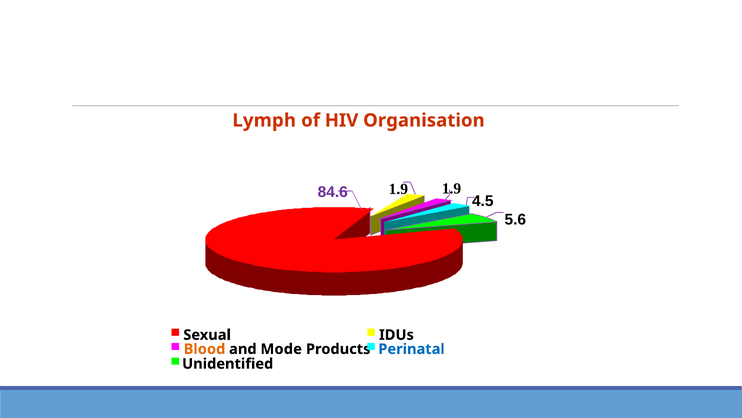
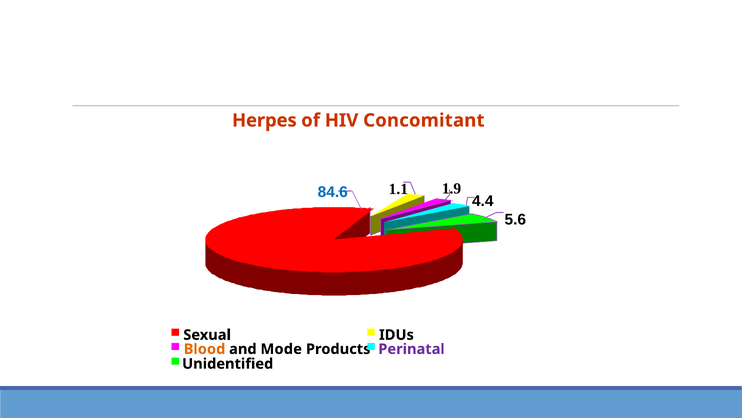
Lymph: Lymph -> Herpes (264, 120)
Organisation: Organisation -> Concomitant (424, 120)
1.9: 1.9 -> 1.1 (398, 189)
84.6 colour: purple -> blue (333, 192)
4.5: 4.5 -> 4.4 (483, 201)
Perinatal colour: blue -> purple (412, 349)
